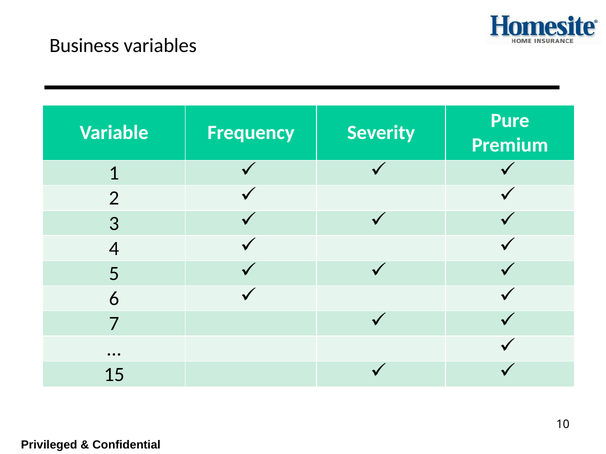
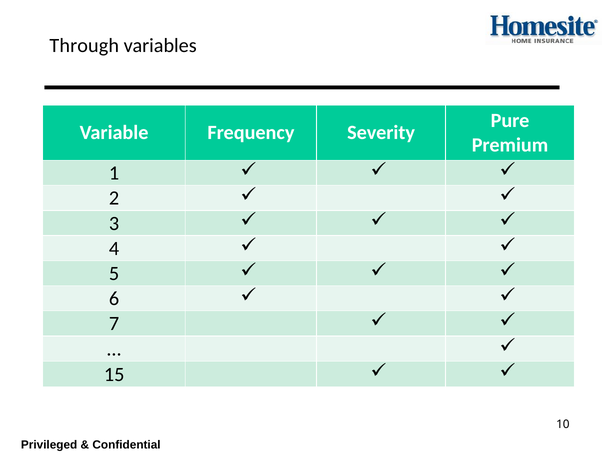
Business: Business -> Through (84, 46)
